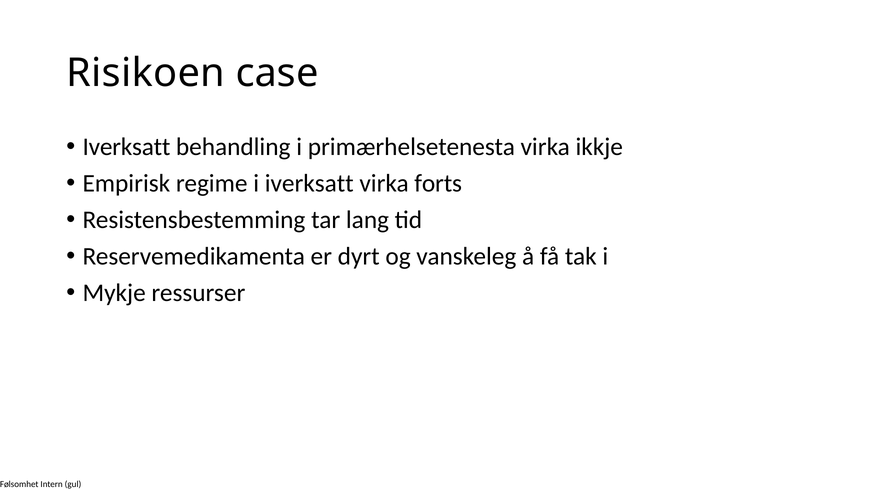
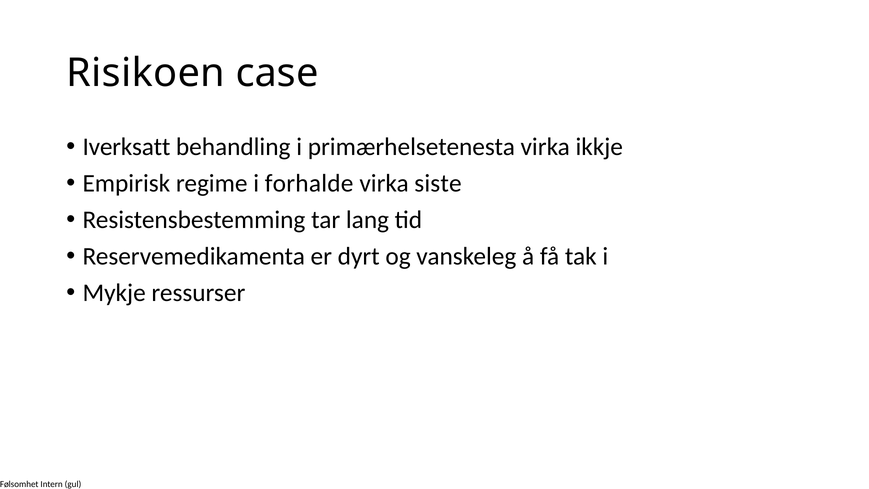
i iverksatt: iverksatt -> forhalde (309, 183)
forts: forts -> siste (438, 183)
